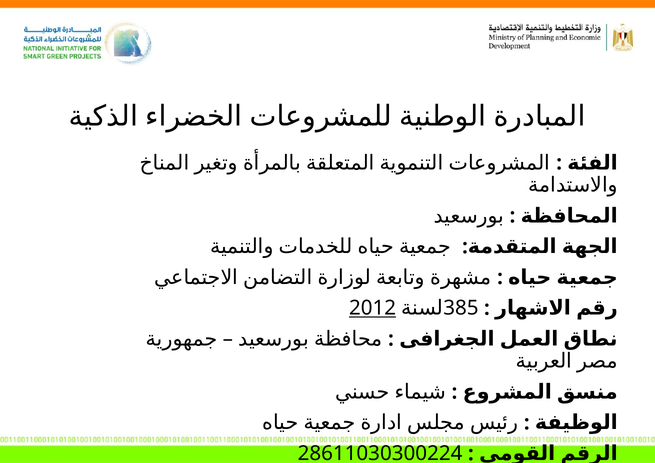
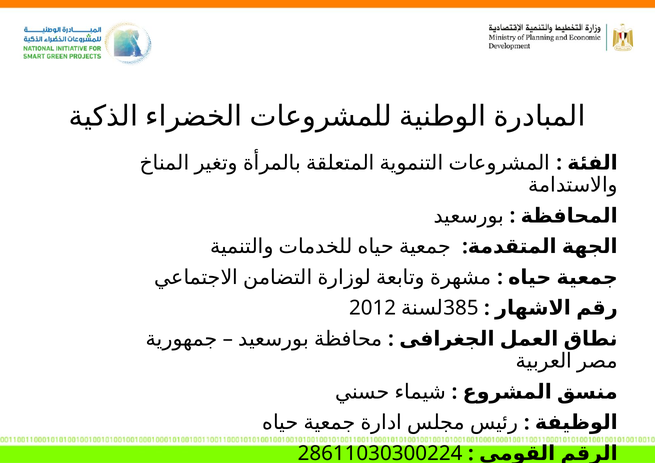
2012 underline: present -> none (373, 308)
